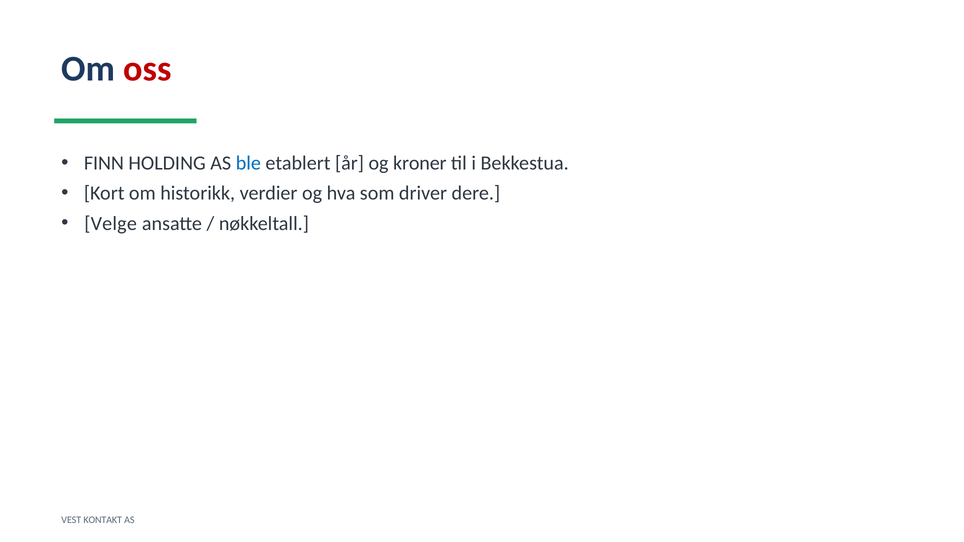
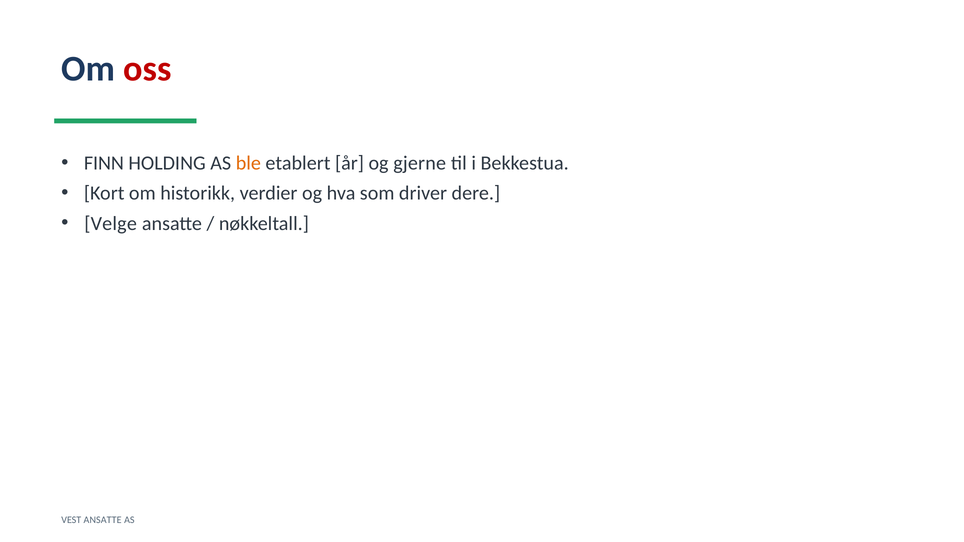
ble colour: blue -> orange (248, 163)
kroner: kroner -> gjerne (420, 163)
VEST KONTAKT: KONTAKT -> ANSATTE (103, 520)
